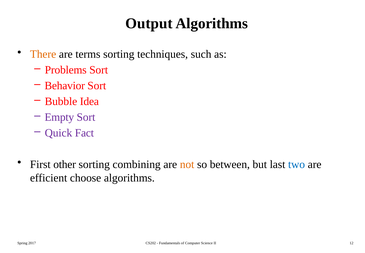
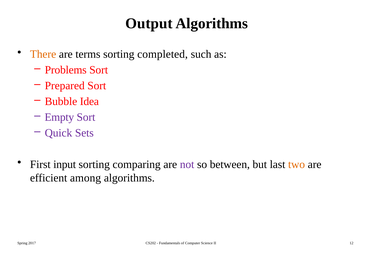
techniques: techniques -> completed (163, 54)
Behavior: Behavior -> Prepared (65, 86)
Fact: Fact -> Sets (84, 133)
other: other -> input (65, 164)
combining: combining -> comparing (137, 164)
not colour: orange -> purple (187, 164)
two colour: blue -> orange (297, 164)
choose: choose -> among (86, 178)
